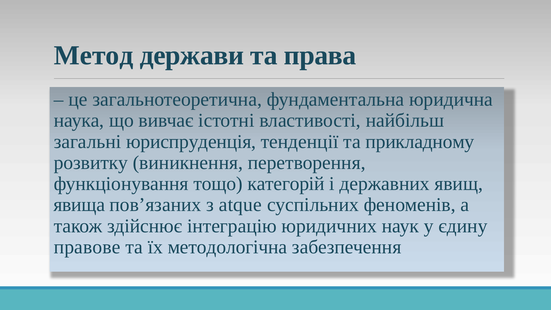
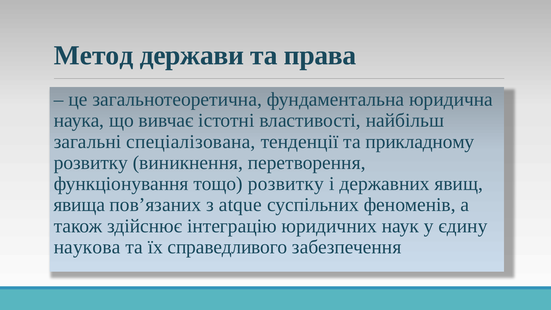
юриспруденція: юриспруденція -> спеціалізована (191, 142)
тощо категорій: категорій -> розвитку (286, 184)
правове: правове -> наукова (87, 247)
методологічна: методологічна -> справедливого (228, 247)
